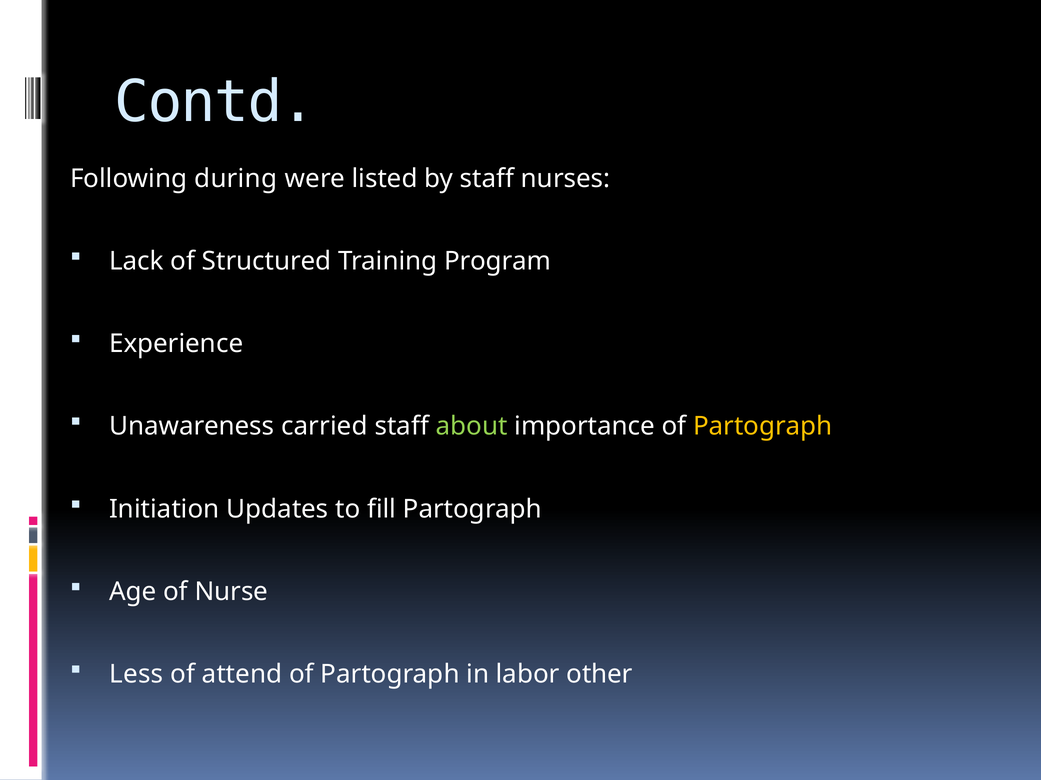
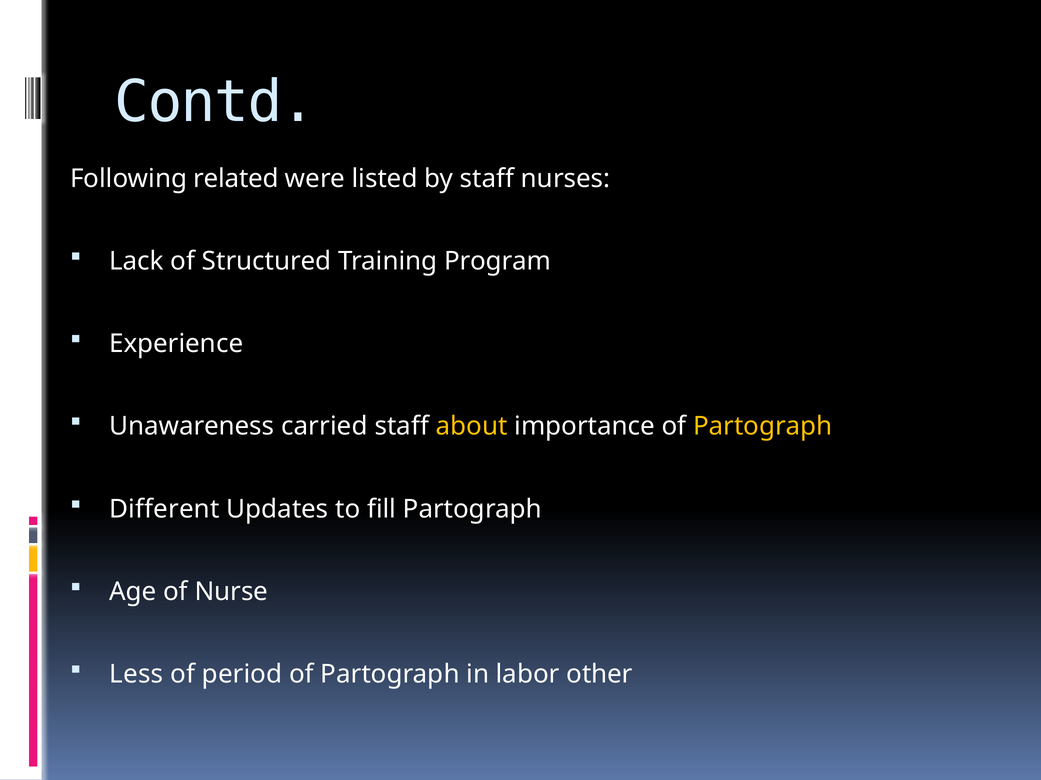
during: during -> related (236, 179)
about colour: light green -> yellow (472, 427)
Initiation: Initiation -> Different (164, 510)
attend: attend -> period (242, 675)
